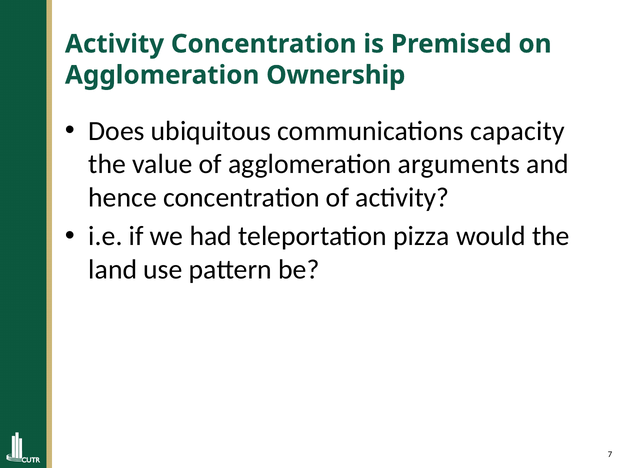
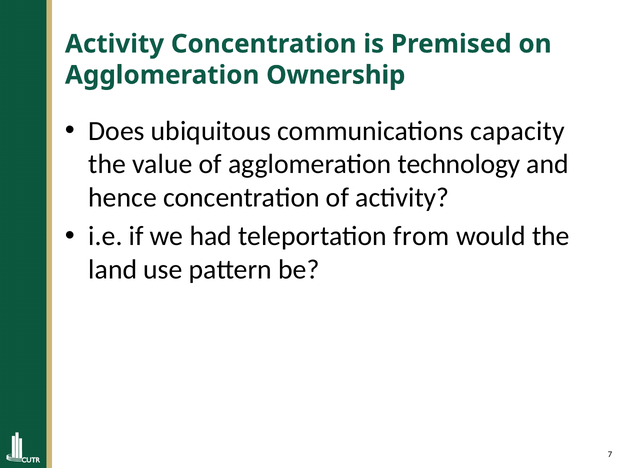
arguments: arguments -> technology (459, 164)
pizza: pizza -> from (421, 236)
